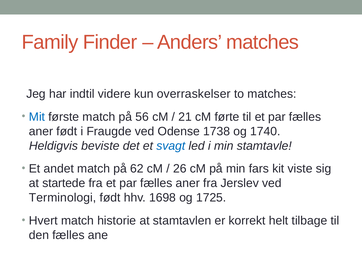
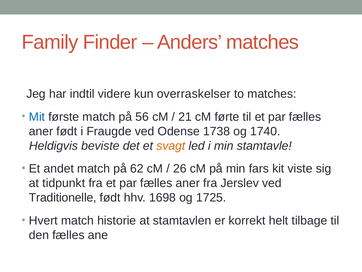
svagt colour: blue -> orange (171, 146)
startede: startede -> tidpunkt (64, 183)
Terminologi: Terminologi -> Traditionelle (63, 197)
